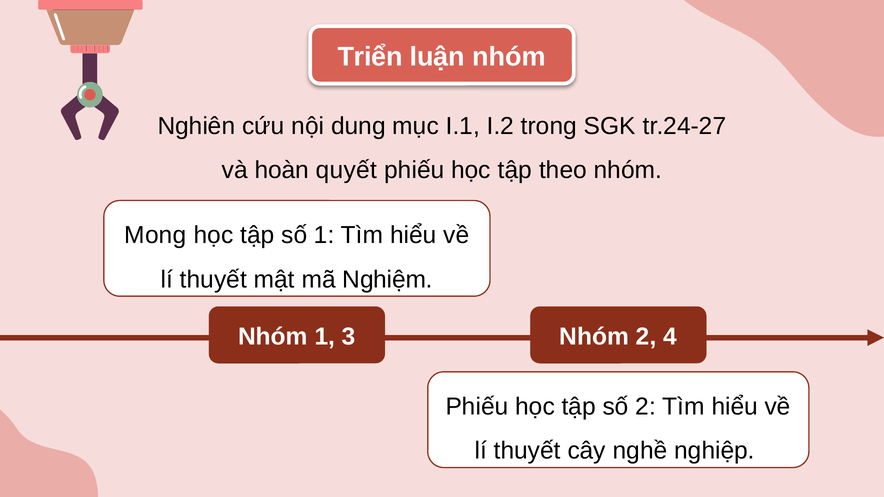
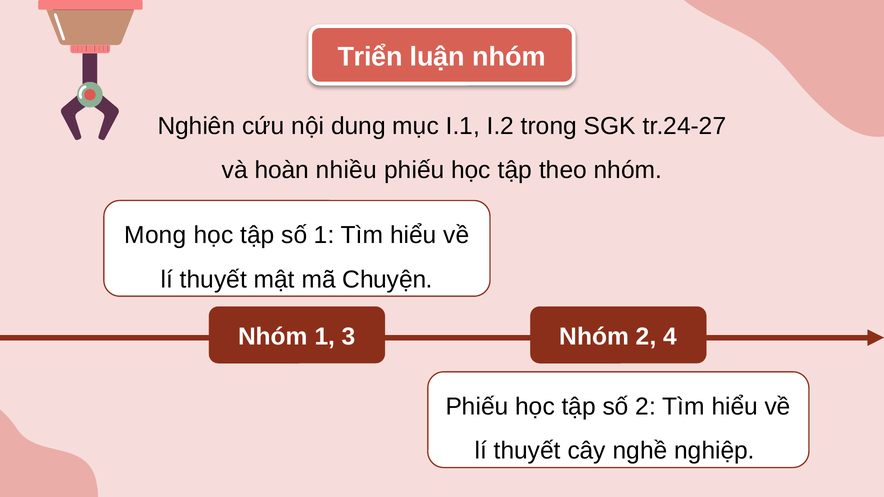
quyết: quyết -> nhiều (347, 170)
Nghiệm: Nghiệm -> Chuyện (388, 280)
